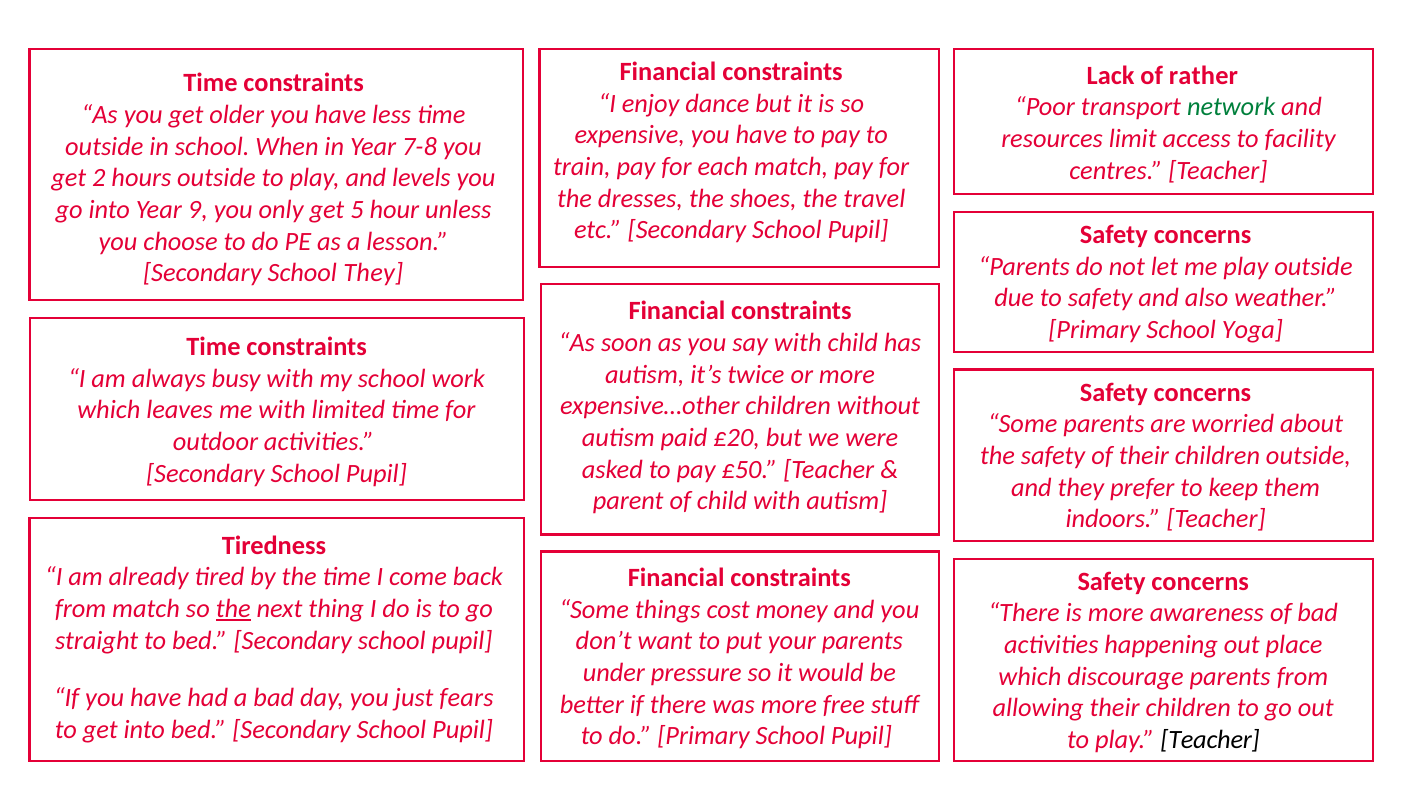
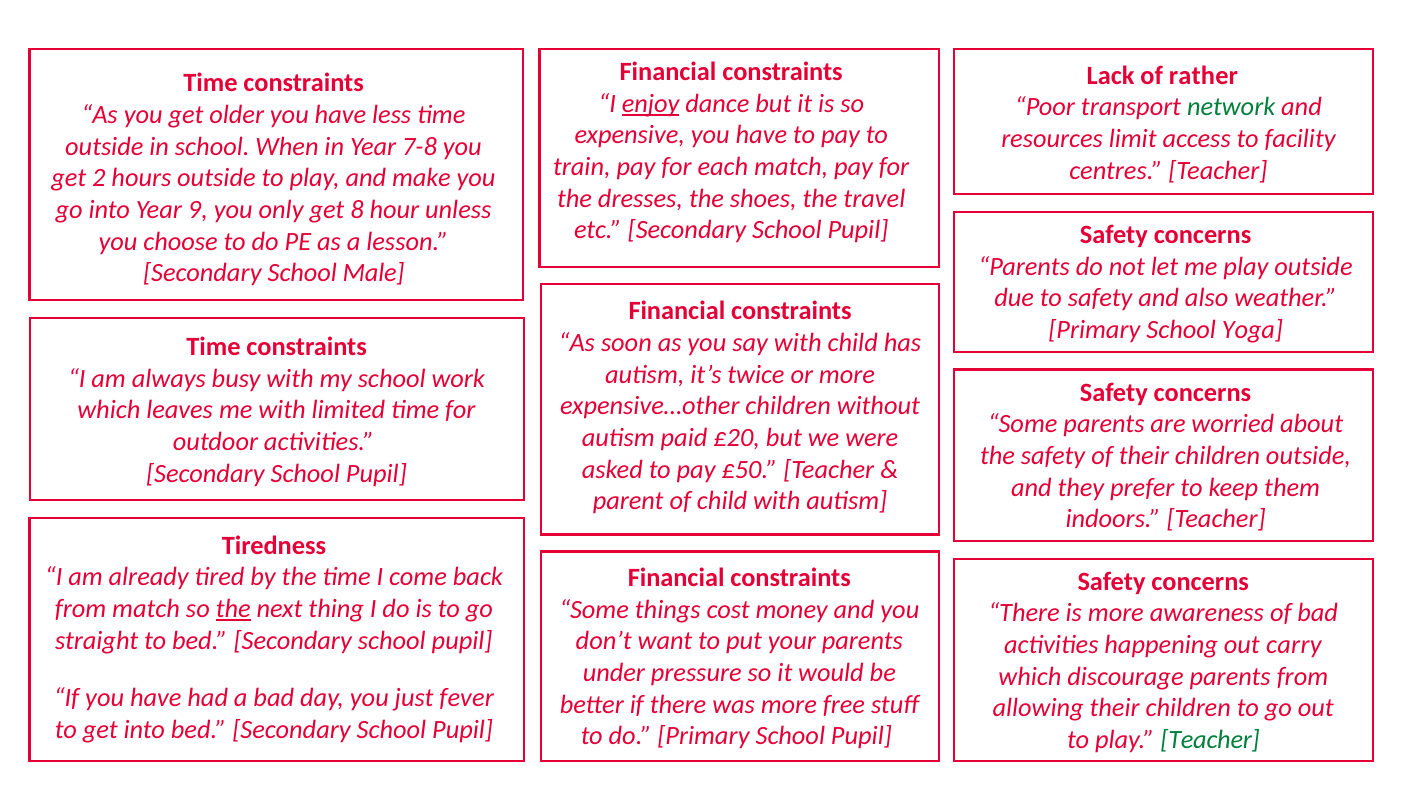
enjoy underline: none -> present (651, 103)
levels: levels -> make (421, 178)
5: 5 -> 8 (357, 210)
School They: They -> Male (374, 273)
place: place -> carry (1294, 645)
fears: fears -> fever (467, 698)
Teacher colour: black -> green (1210, 740)
